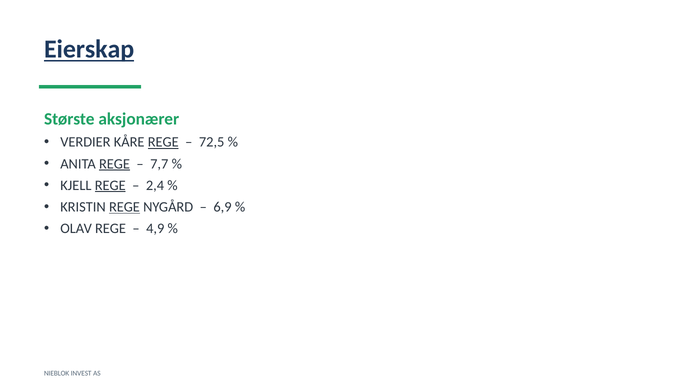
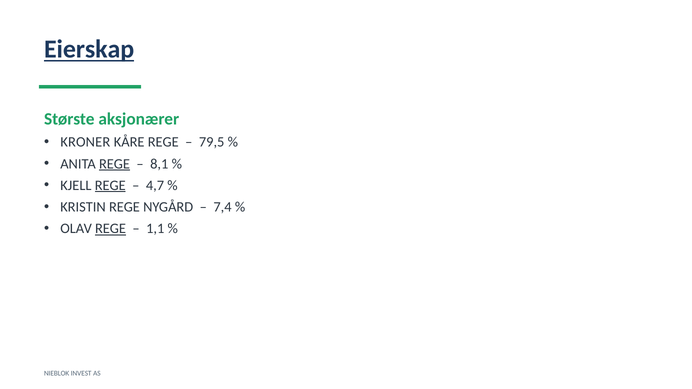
VERDIER: VERDIER -> KRONER (85, 142)
REGE underline: present -> none (163, 142)
72,5: 72,5 -> 79,5 (212, 142)
7,7: 7,7 -> 8,1 (159, 164)
2,4: 2,4 -> 4,7 (155, 186)
REGE underline: present -> none (124, 207)
6,9: 6,9 -> 7,4 (223, 207)
REGE underline: none -> present (110, 229)
4,9: 4,9 -> 1,1 (155, 229)
